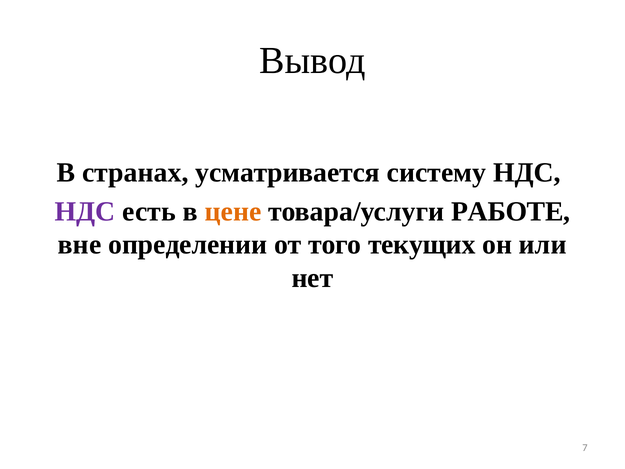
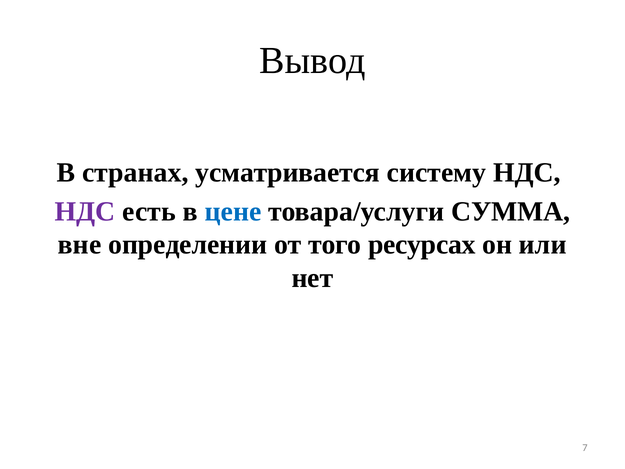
цене colour: orange -> blue (233, 211)
РАБОТЕ: РАБОТЕ -> СУММА (511, 211)
текущих: текущих -> ресурсах (422, 245)
